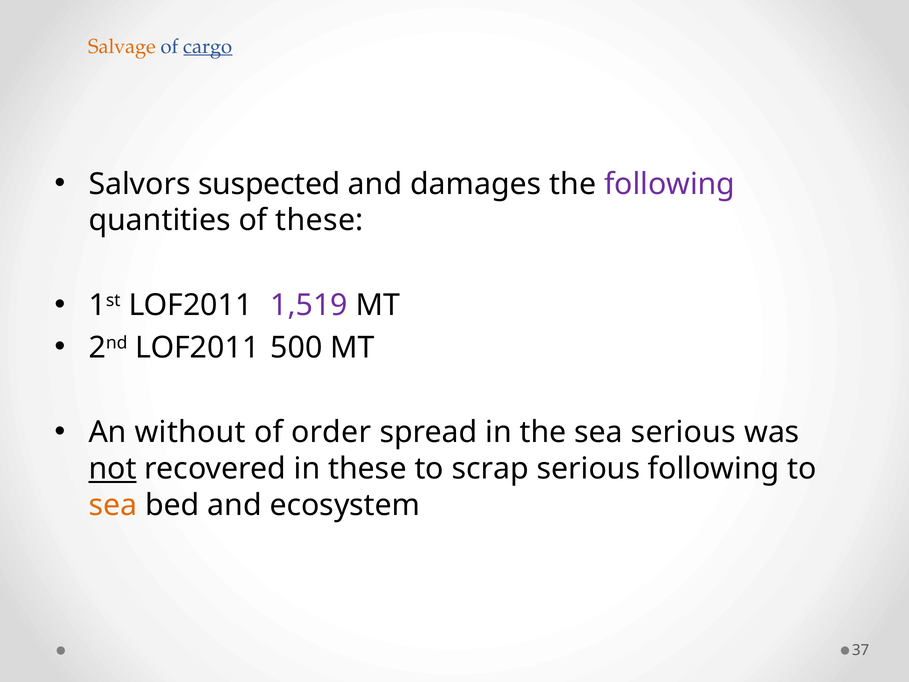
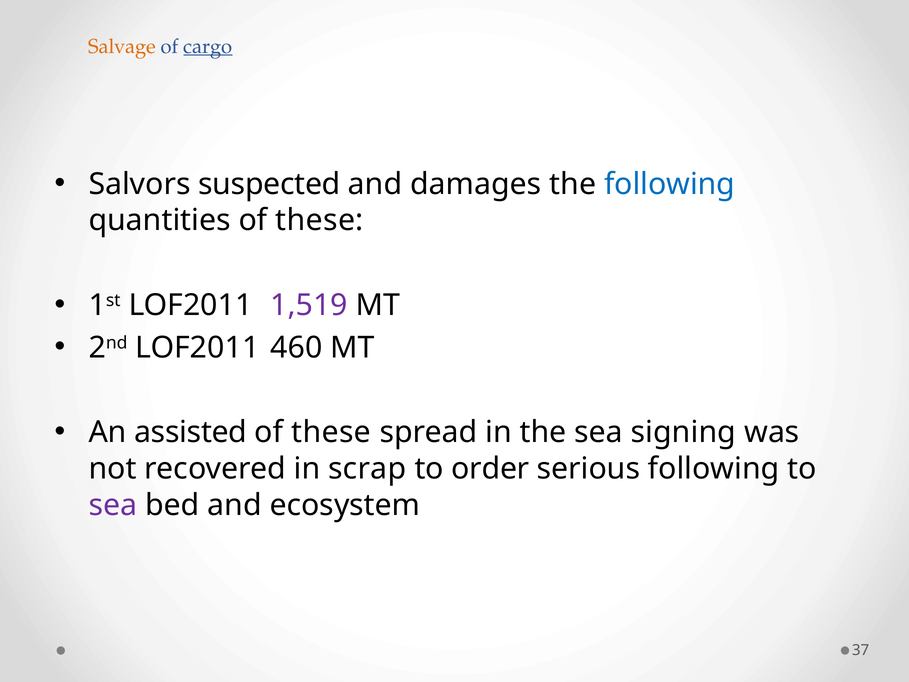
following colour: purple -> blue (670, 184)
500: 500 -> 460 (296, 348)
without: without -> assisted (191, 432)
order: order -> these (331, 432)
sea serious: serious -> signing (683, 432)
not underline: present -> none (113, 469)
in these: these -> scrap (367, 469)
scrap: scrap -> order (490, 469)
sea colour: orange -> purple (113, 505)
